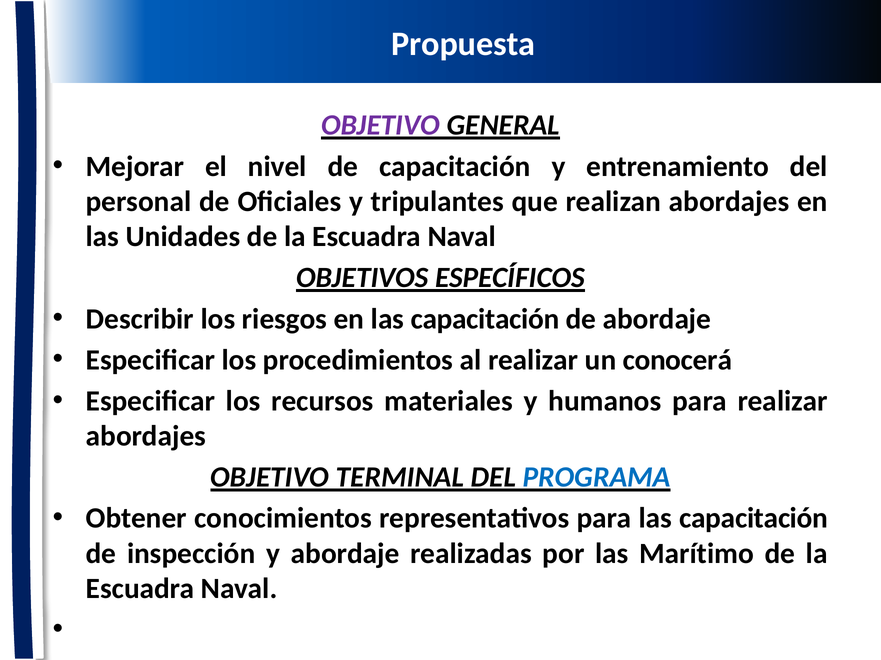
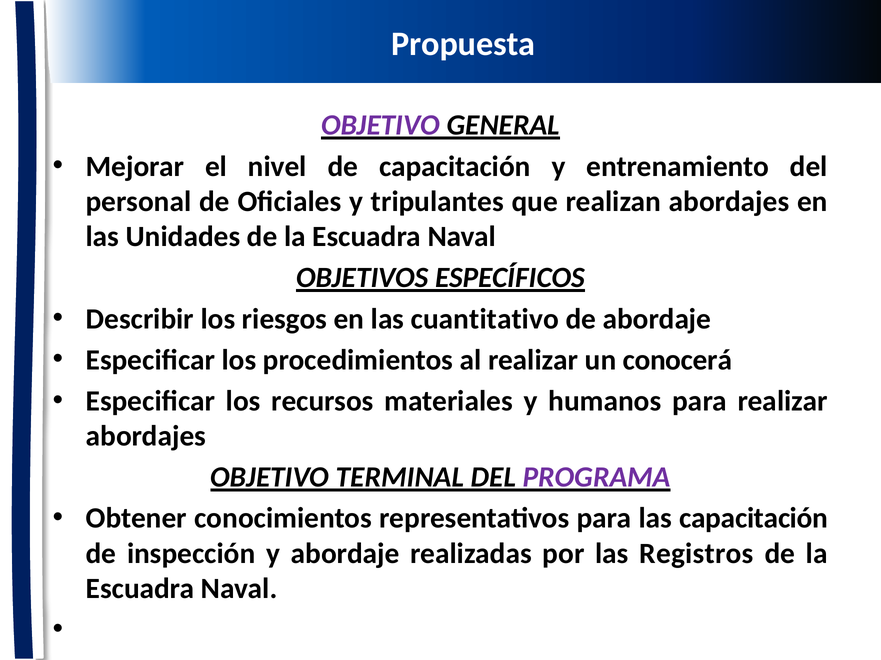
en las capacitación: capacitación -> cuantitativo (485, 319)
PROGRAMA colour: blue -> purple (597, 478)
Marítimo: Marítimo -> Registros (696, 554)
